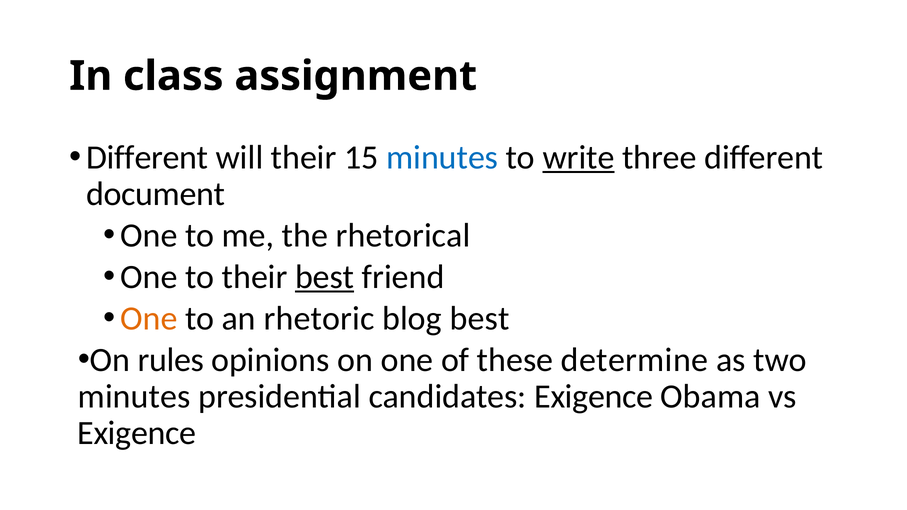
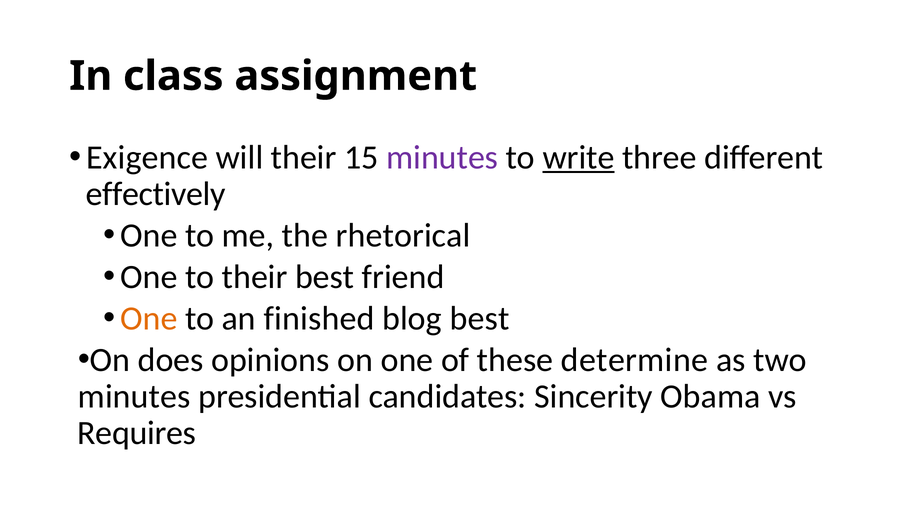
Different: Different -> Exigence (147, 157)
minutes colour: blue -> purple (442, 157)
document: document -> effectively (156, 194)
best underline: present -> none (325, 277)
rhetoric: rhetoric -> finished (319, 318)
rules: rules -> does (171, 360)
candidates Exigence: Exigence -> Sincerity (594, 397)
Exigence: Exigence -> Requires (137, 433)
